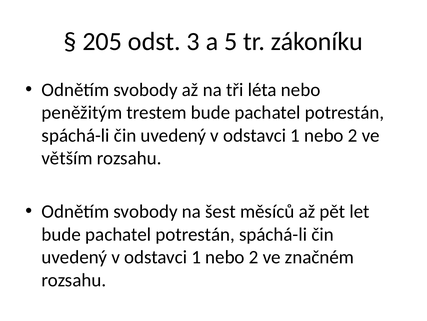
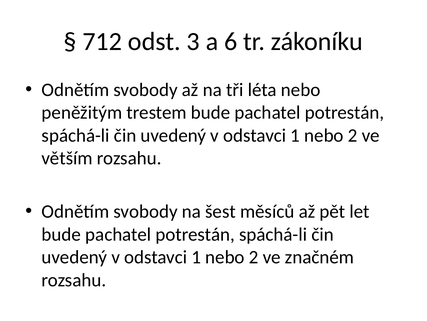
205: 205 -> 712 (102, 41)
5: 5 -> 6 (231, 41)
